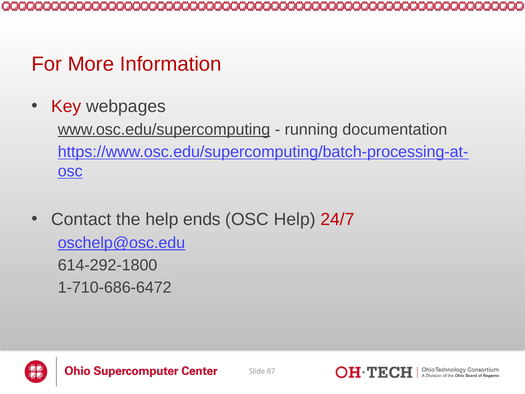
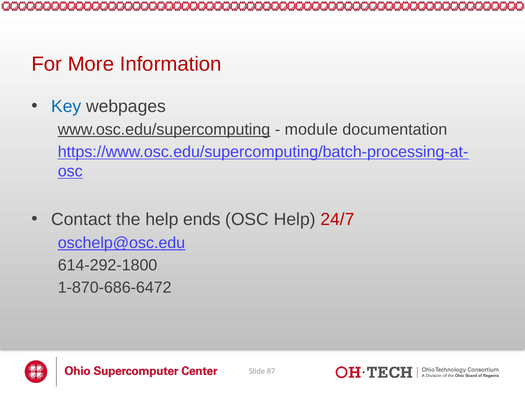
Key colour: red -> blue (66, 106)
running: running -> module (311, 129)
1-710-686-6472: 1-710-686-6472 -> 1-870-686-6472 (115, 287)
